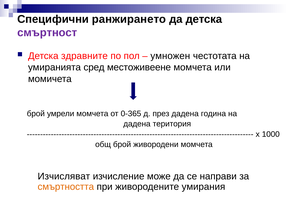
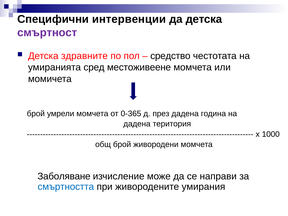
ранжирането: ранжирането -> интервенции (129, 19)
умножен: умножен -> средство (170, 56)
Изчисляват: Изчисляват -> Заболяване (64, 176)
смъртността colour: orange -> blue (66, 187)
